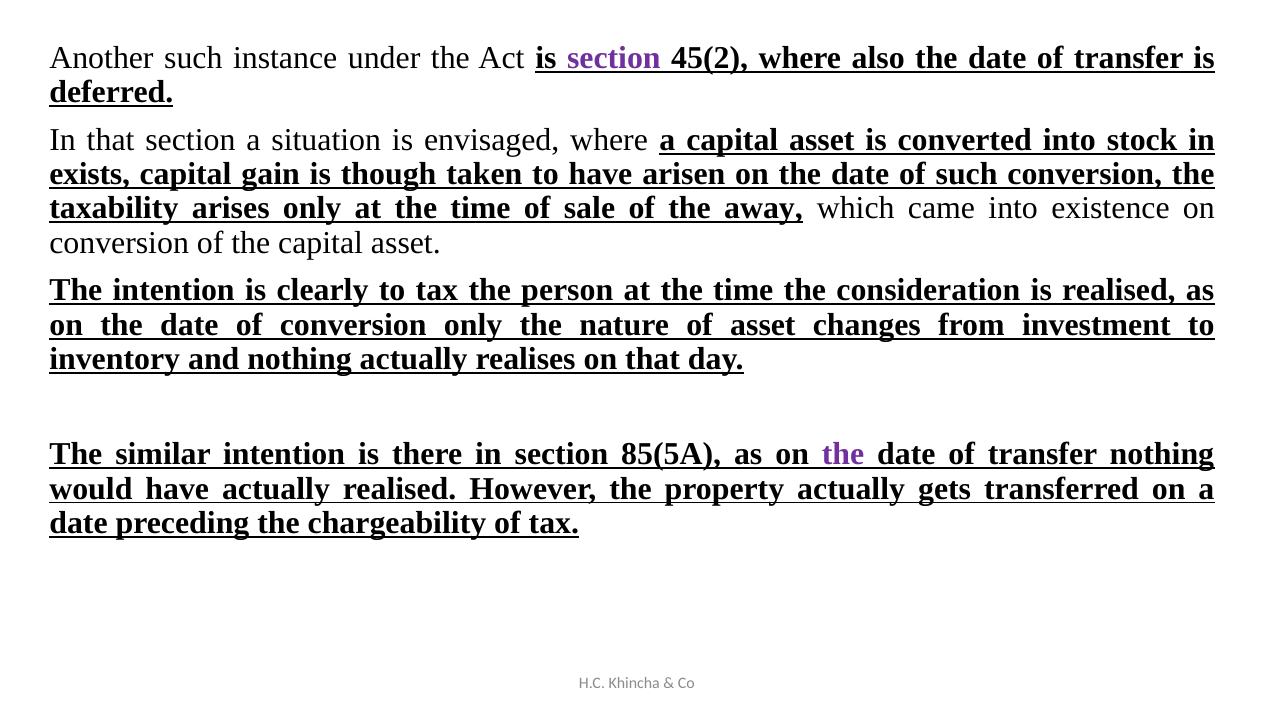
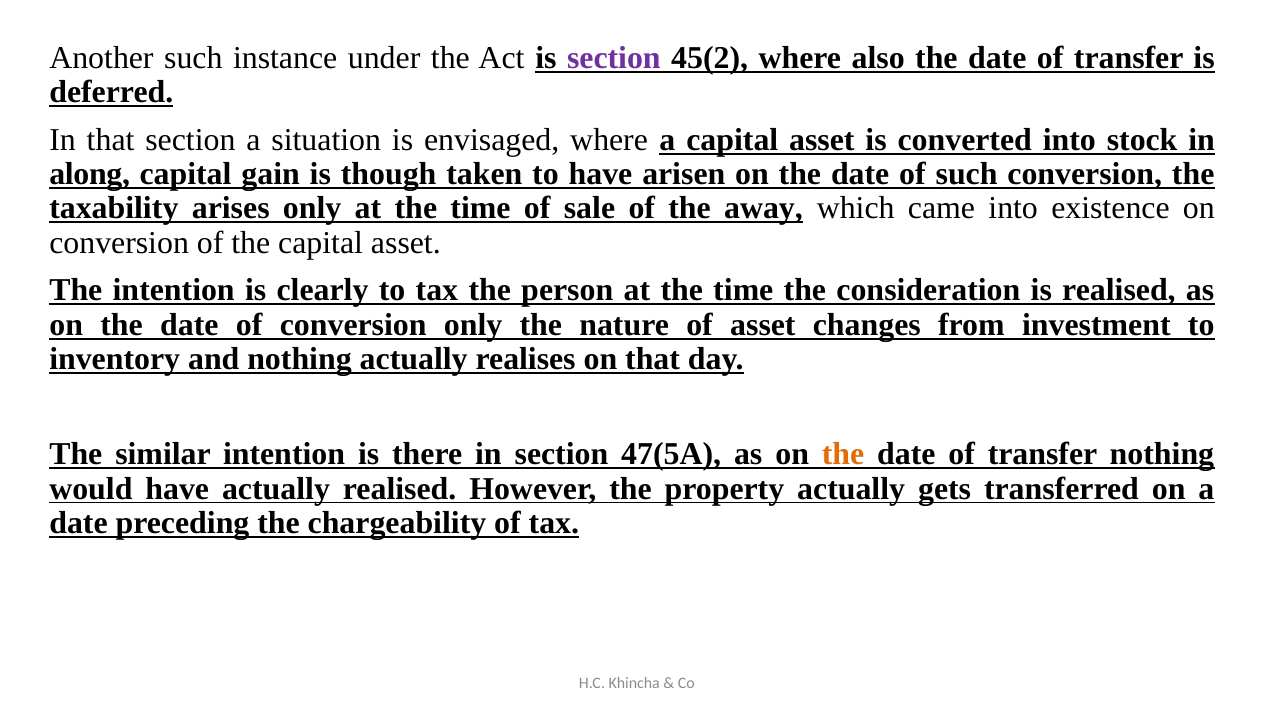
exists: exists -> along (90, 174)
85(5A: 85(5A -> 47(5A (671, 455)
the colour: purple -> orange (843, 455)
